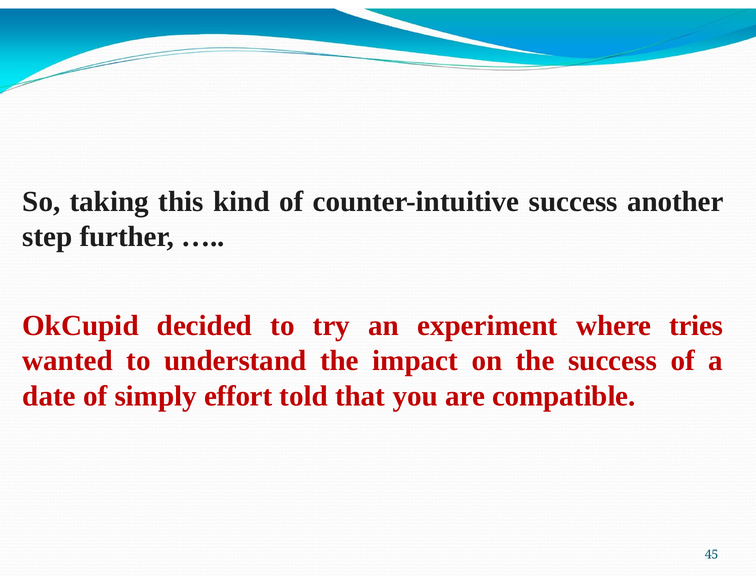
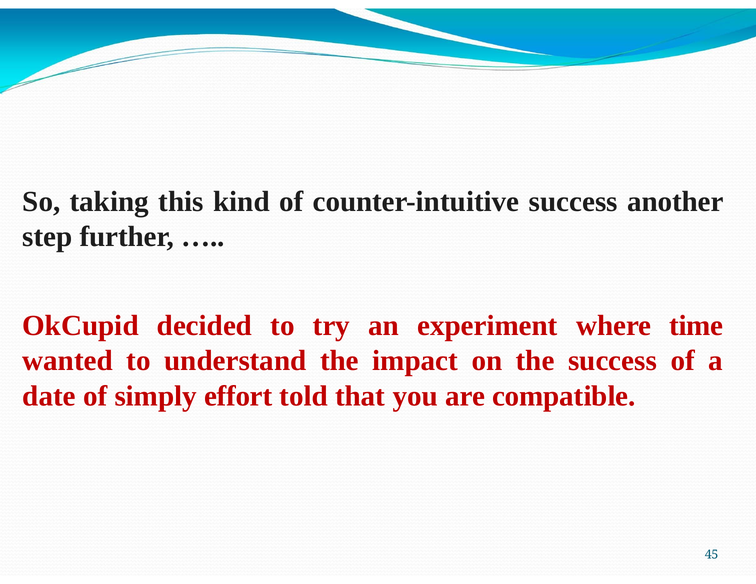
tries: tries -> time (696, 326)
